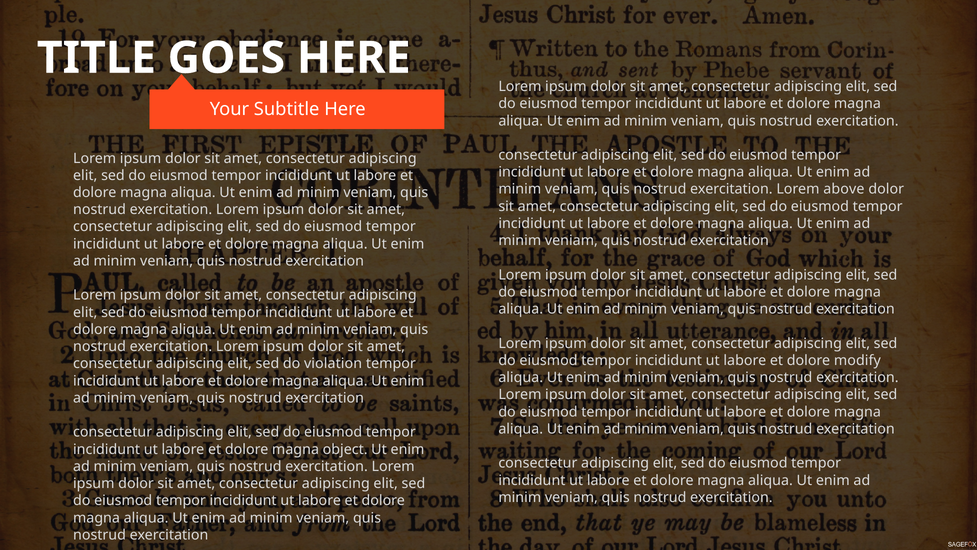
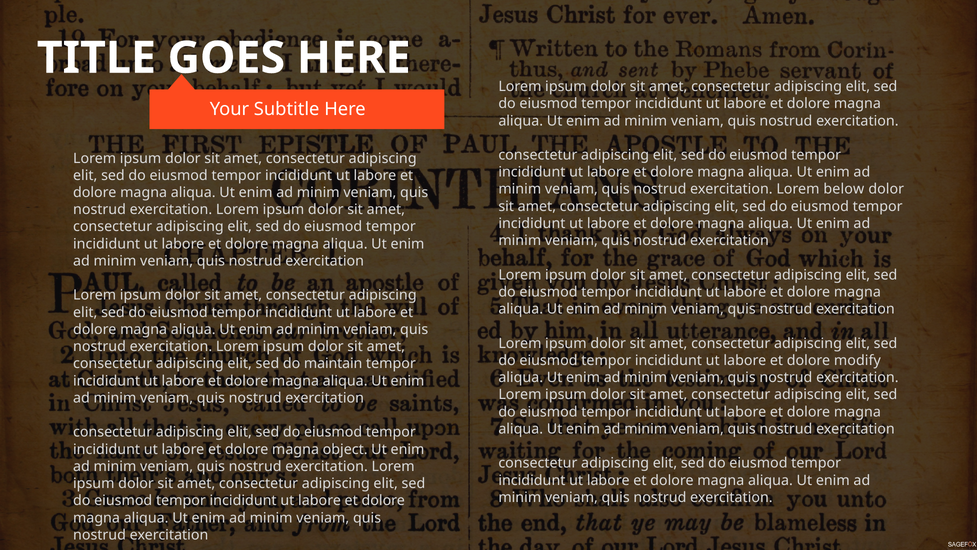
above: above -> below (844, 189)
violation: violation -> maintain (333, 363)
